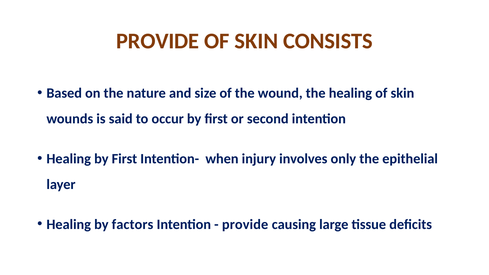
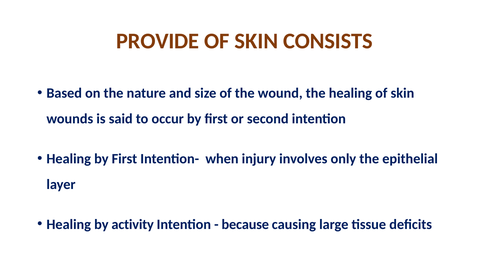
factors: factors -> activity (133, 224)
provide: provide -> because (245, 224)
